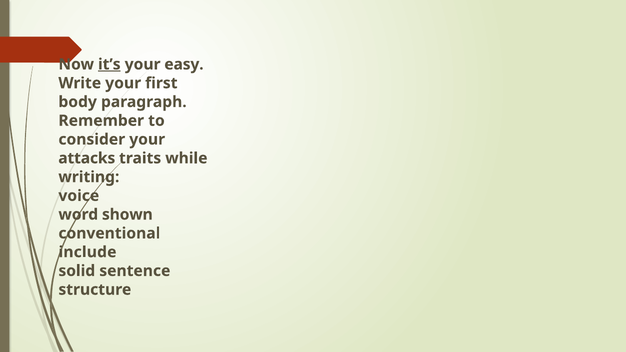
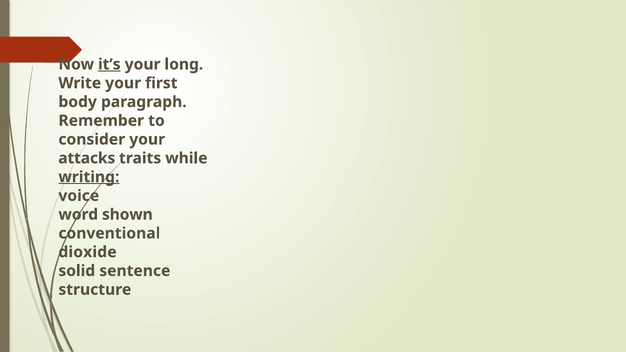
easy: easy -> long (184, 64)
writing underline: none -> present (89, 177)
include: include -> dioxide (88, 252)
